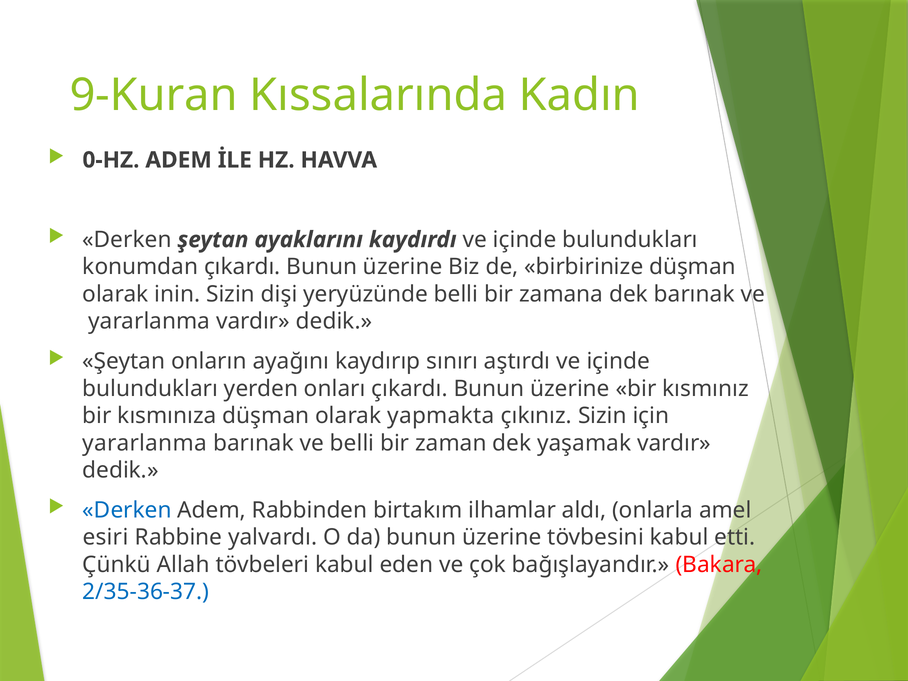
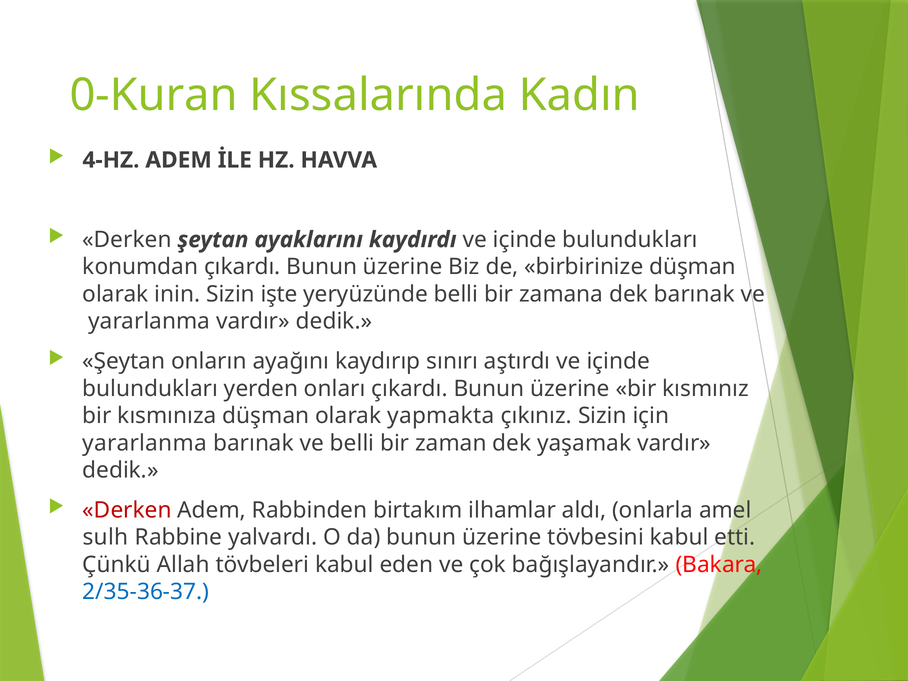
9-Kuran: 9-Kuran -> 0-Kuran (154, 95)
0-HZ: 0-HZ -> 4-HZ (111, 160)
dişi: dişi -> işte (279, 294)
Derken colour: blue -> red (127, 510)
esiri: esiri -> sulh (106, 537)
